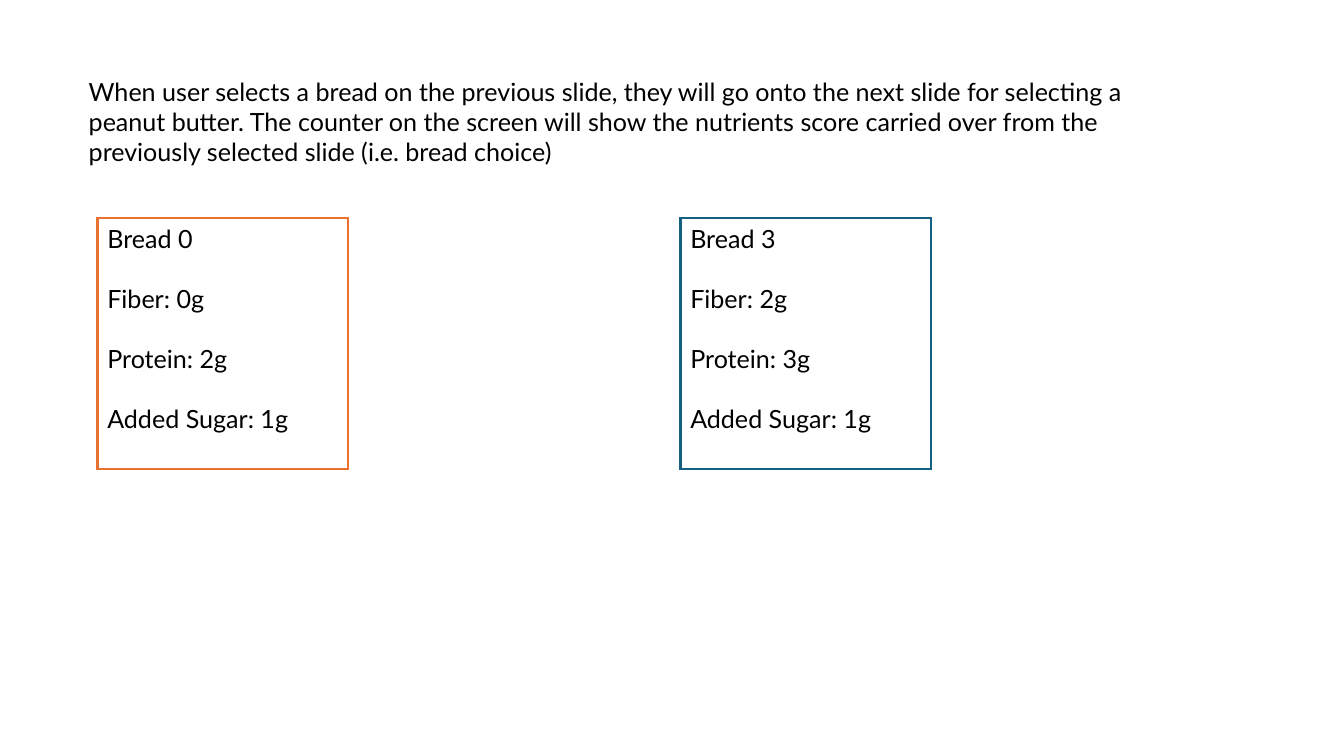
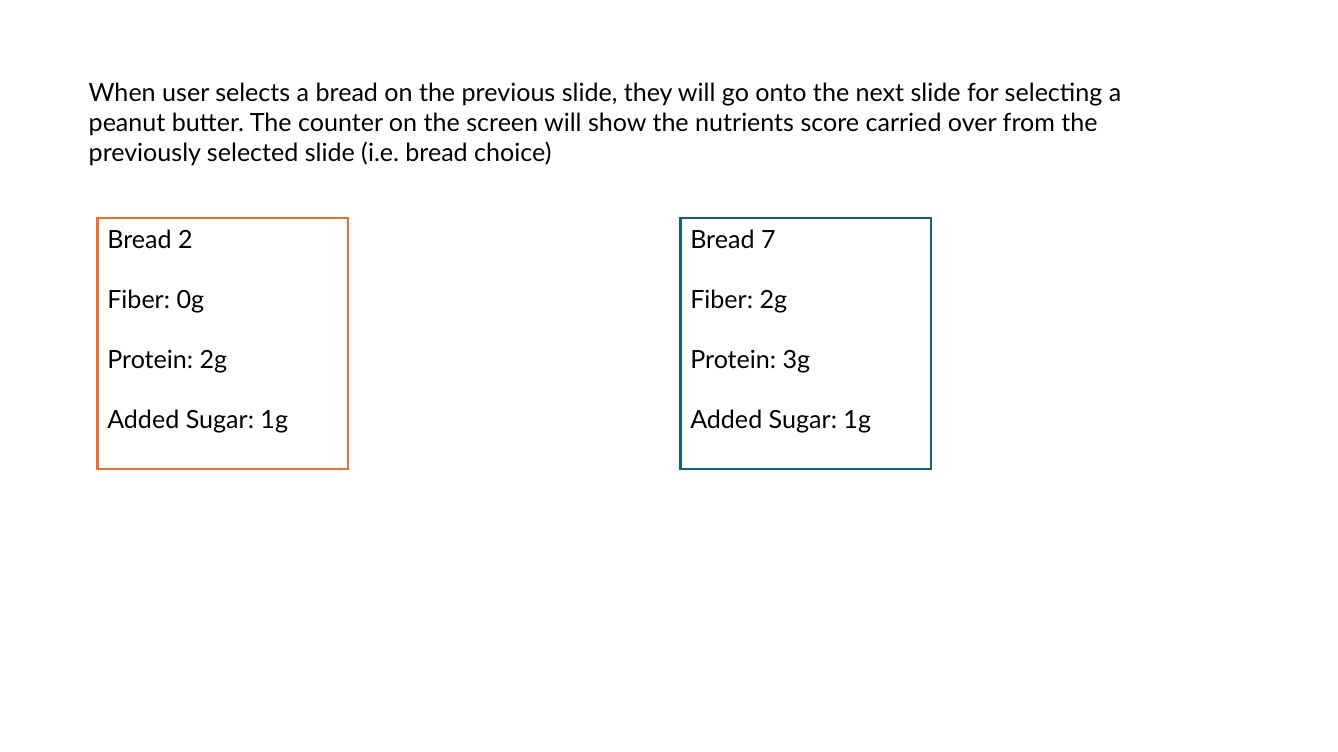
0: 0 -> 2 (185, 240)
3: 3 -> 7 (768, 240)
